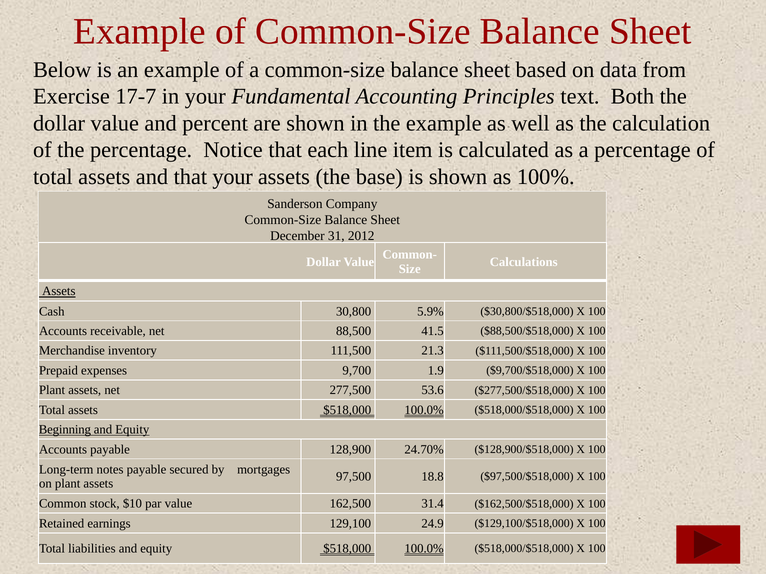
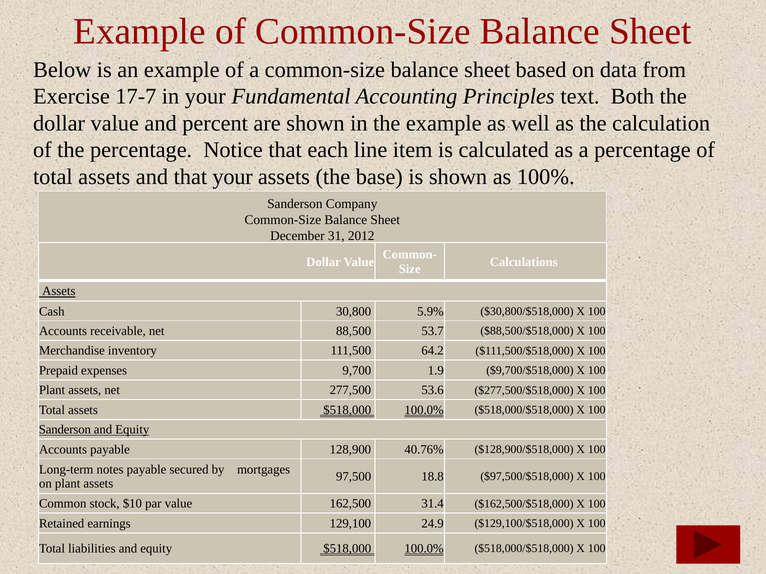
41.5: 41.5 -> 53.7 (433, 331)
21.3: 21.3 -> 64.2 (433, 351)
Beginning: Beginning -> Sanderson (65, 430)
24.70%: 24.70% -> 40.76% (424, 450)
